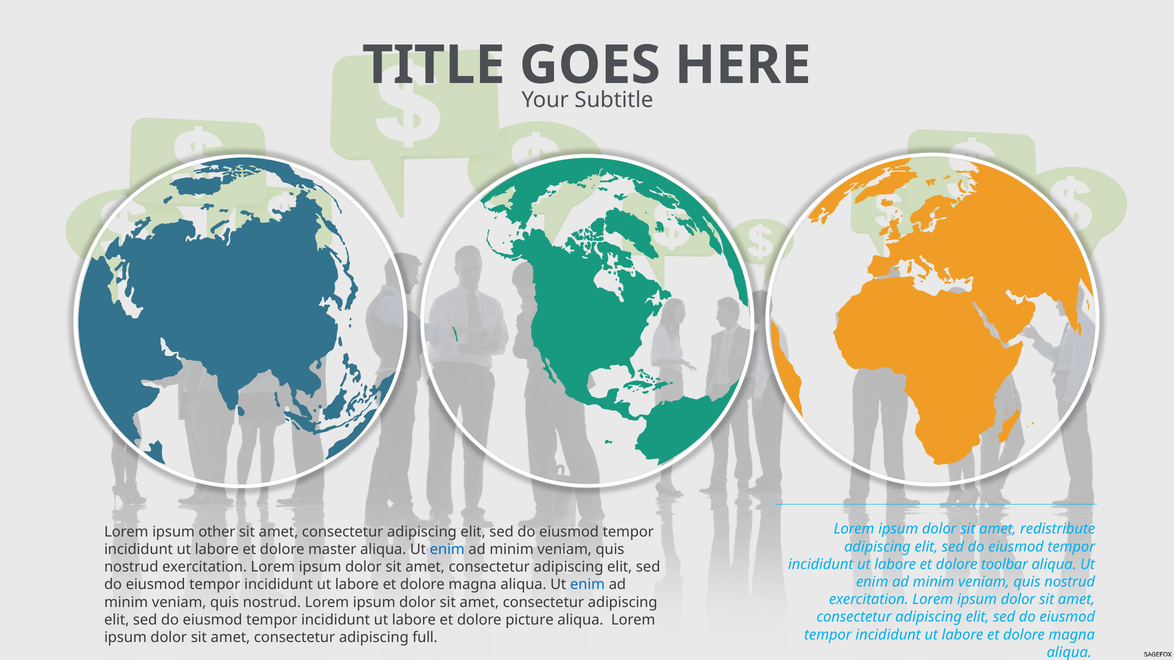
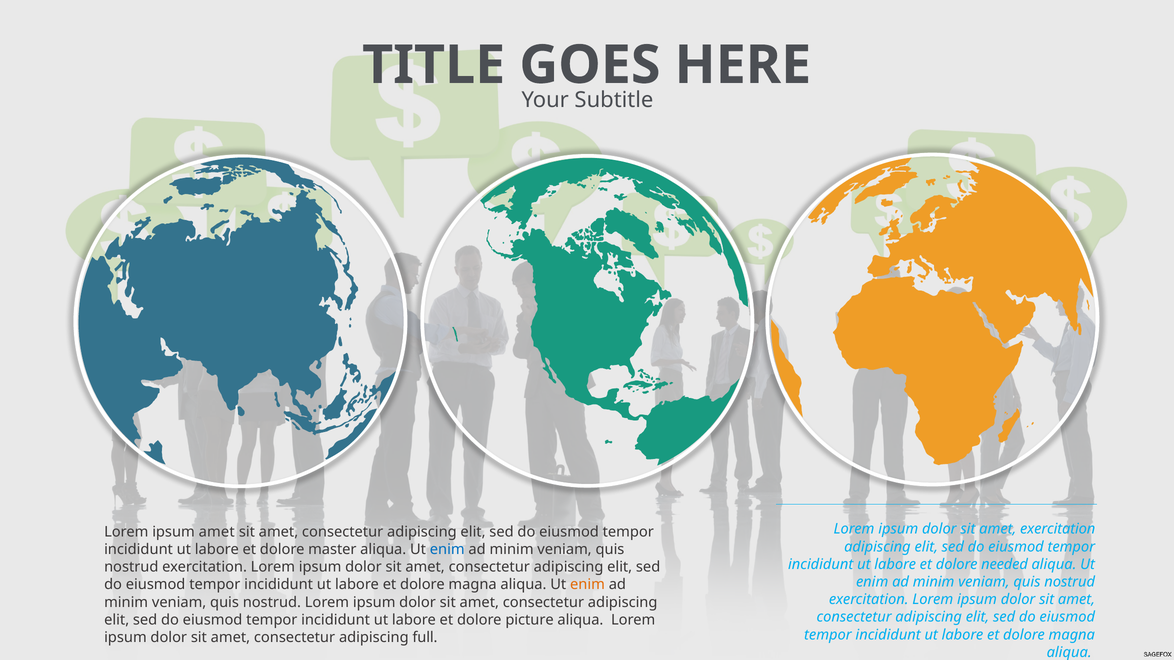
amet redistribute: redistribute -> exercitation (1058, 529)
ipsum other: other -> amet (217, 532)
toolbar: toolbar -> needed (1005, 565)
enim colour: blue -> orange (587, 585)
